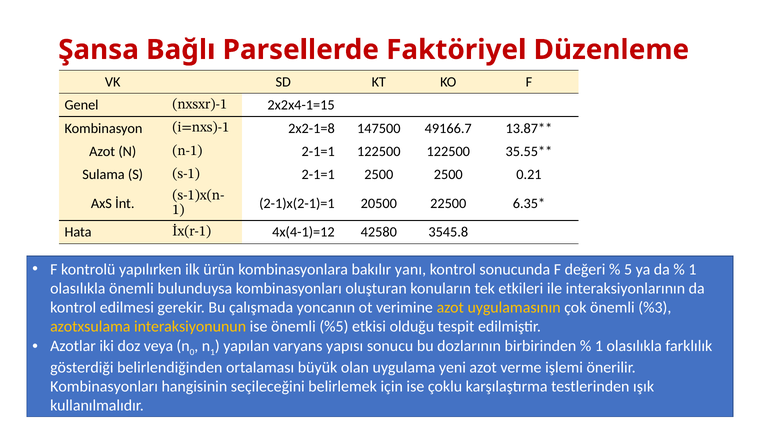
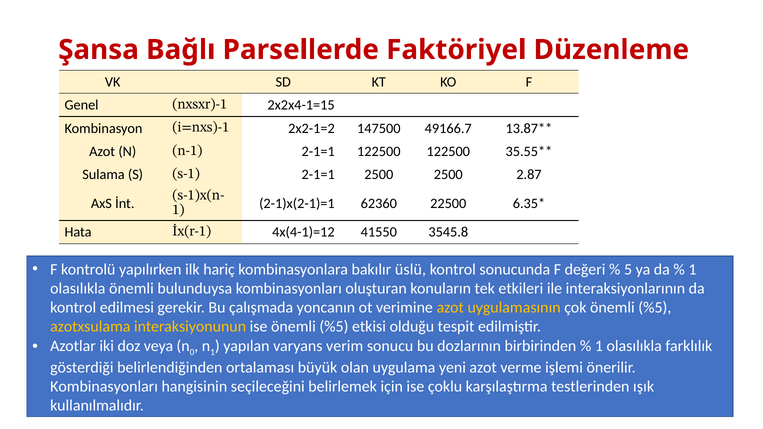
2x2-1=8: 2x2-1=8 -> 2x2-1=2 (311, 128)
0.21: 0.21 -> 2.87 (529, 175)
20500: 20500 -> 62360 (379, 204)
42580: 42580 -> 41550 (379, 232)
ürün: ürün -> hariç (219, 270)
yanı: yanı -> üslü (410, 270)
çok önemli %3: %3 -> %5 (655, 308)
yapısı: yapısı -> verim (345, 346)
